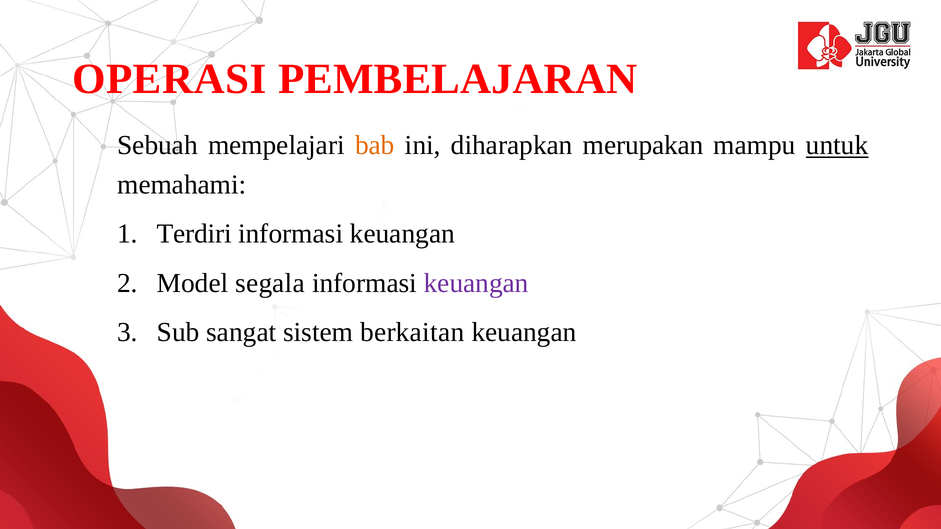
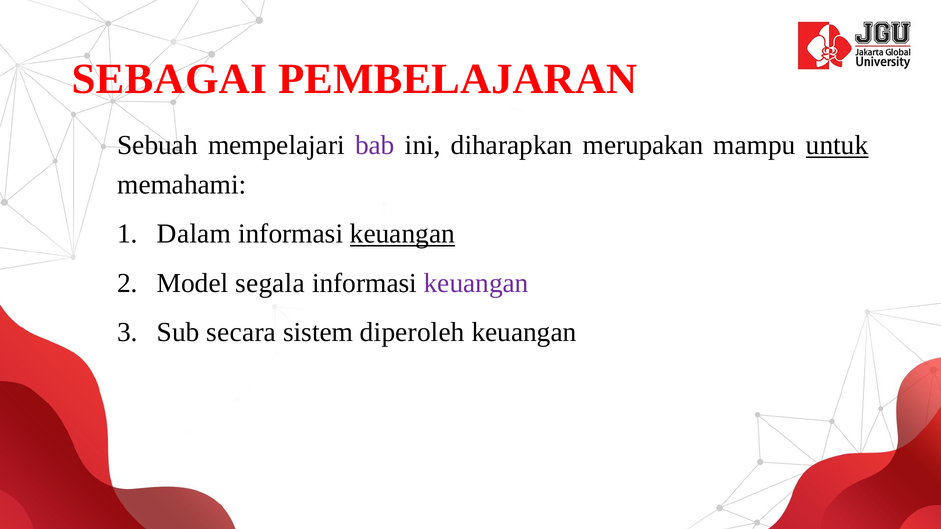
OPERASI: OPERASI -> SEBAGAI (169, 79)
bab colour: orange -> purple (375, 145)
Terdiri: Terdiri -> Dalam (194, 234)
keuangan underline: none -> present (402, 234)
sangat: sangat -> secara (241, 333)
berkaitan: berkaitan -> diperoleh (412, 333)
